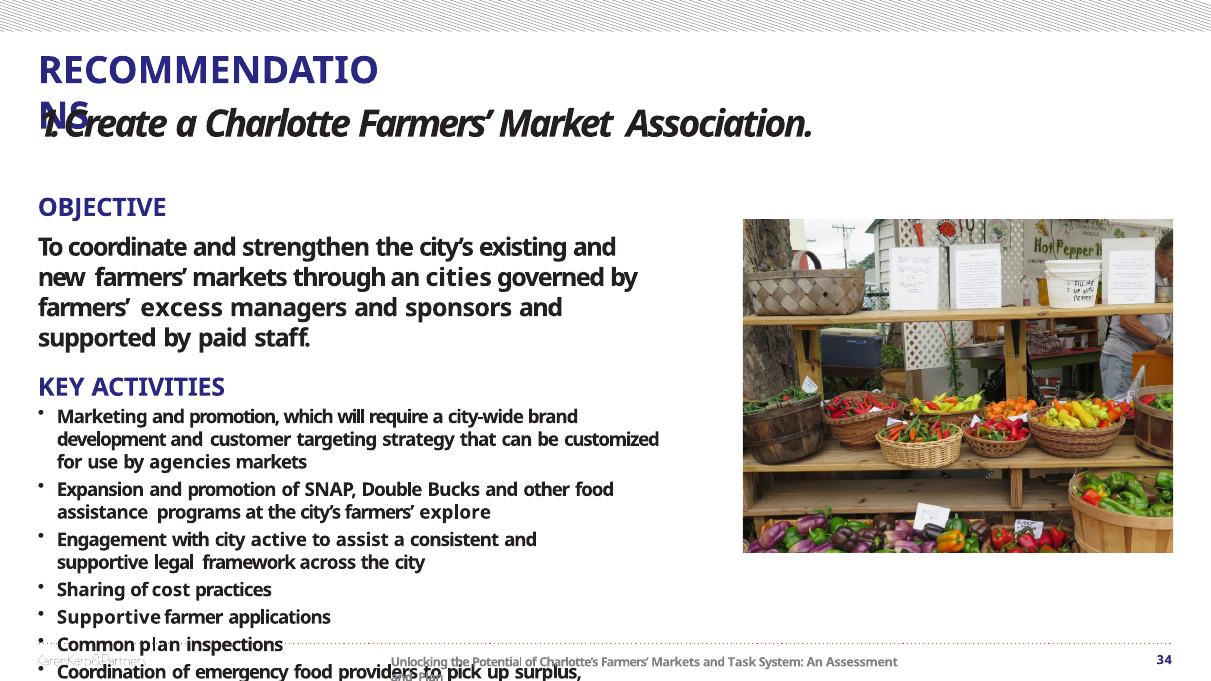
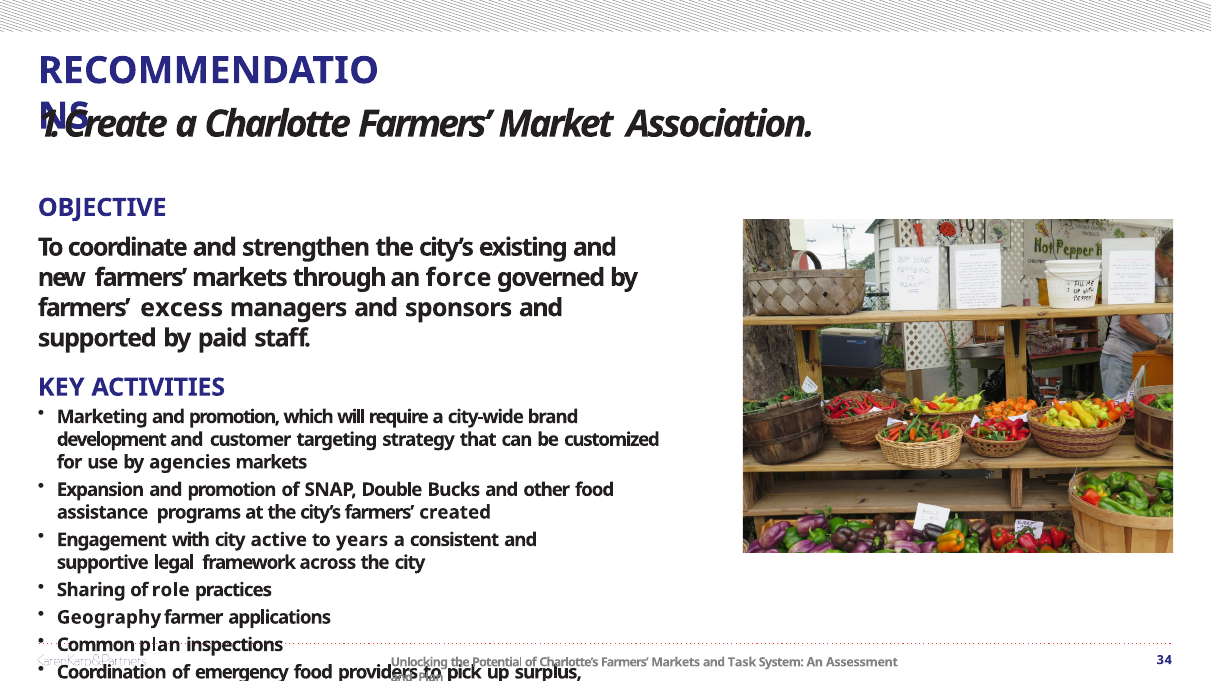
cities: cities -> force (459, 278)
explore: explore -> created (455, 513)
assist: assist -> years (362, 540)
cost: cost -> role (171, 590)
Supportive: Supportive -> Geography (109, 618)
